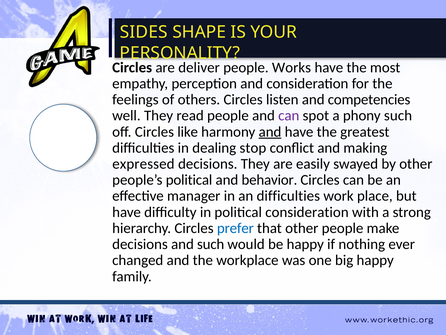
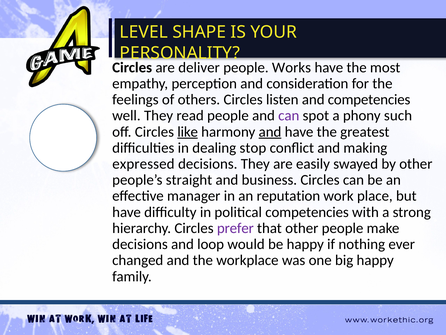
SIDES: SIDES -> LEVEL (144, 32)
like underline: none -> present (188, 132)
people’s political: political -> straight (189, 180)
behavior: behavior -> business (269, 180)
an difficulties: difficulties -> reputation (288, 196)
political consideration: consideration -> competencies (307, 212)
prefer colour: blue -> purple (235, 228)
and such: such -> loop (211, 244)
